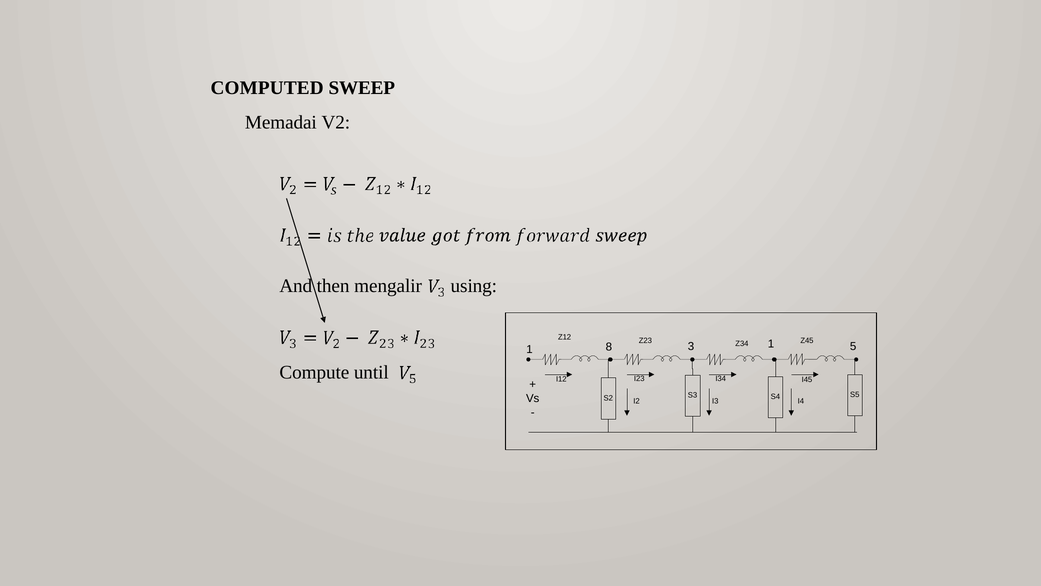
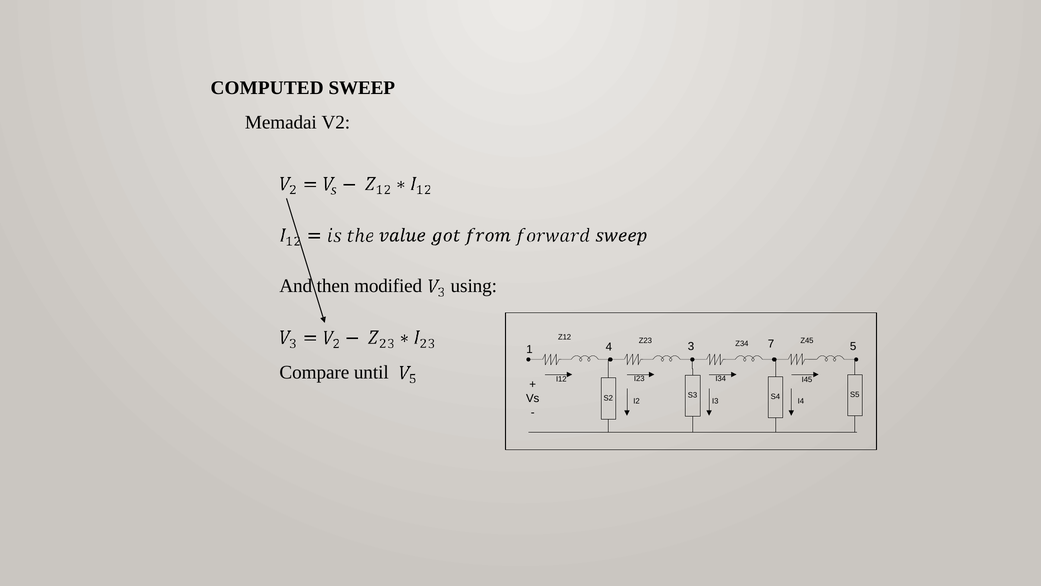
mengalir: mengalir -> modified (388, 286)
8: 8 -> 4 (609, 347)
3 1: 1 -> 7 (771, 344)
Compute: Compute -> Compare (314, 372)
